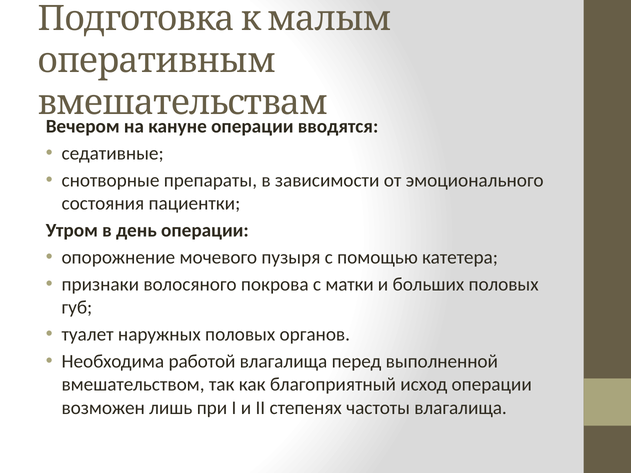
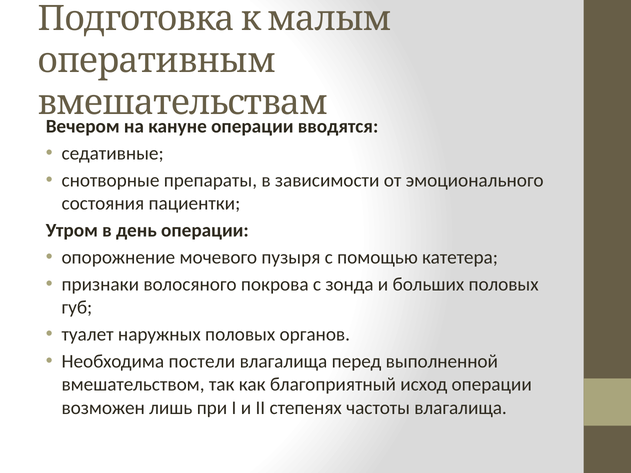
матки: матки -> зонда (350, 285)
работой: работой -> постели (202, 362)
